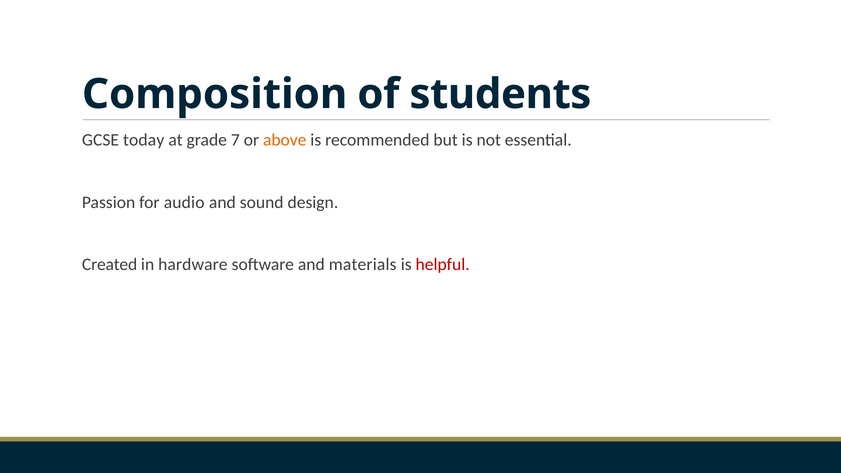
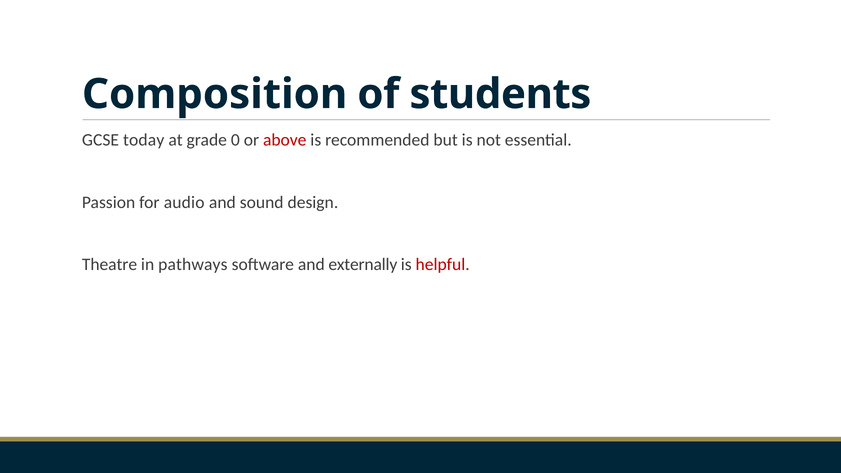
7: 7 -> 0 (235, 140)
above colour: orange -> red (285, 140)
Created: Created -> Theatre (110, 265)
hardware: hardware -> pathways (193, 265)
materials: materials -> externally (363, 265)
